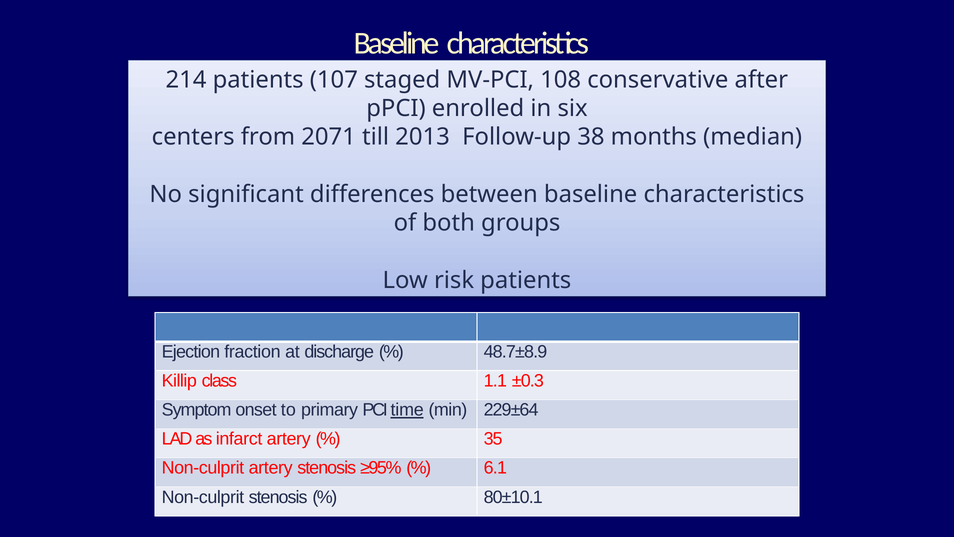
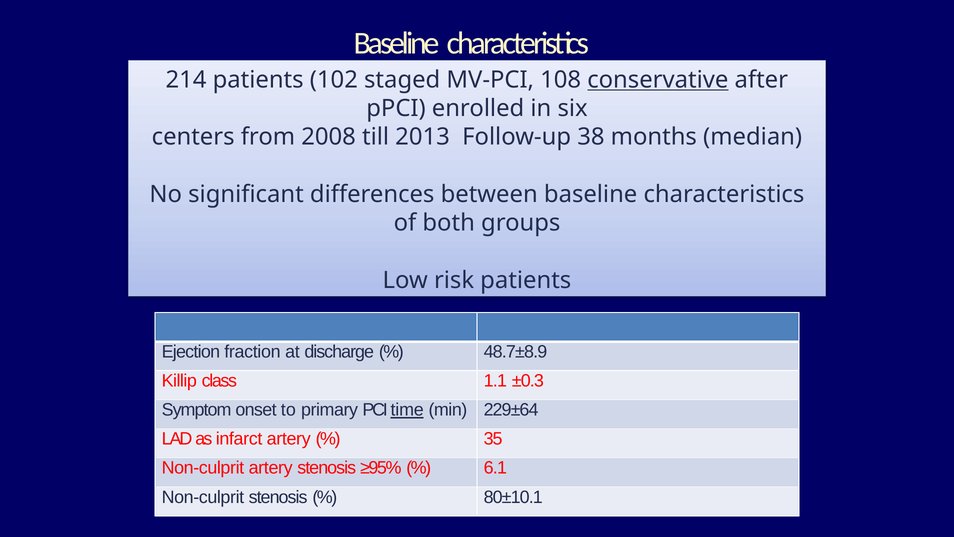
107: 107 -> 102 (334, 80)
conservative underline: none -> present (658, 80)
2071: 2071 -> 2008 (329, 137)
